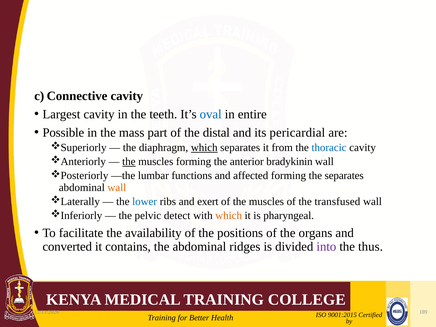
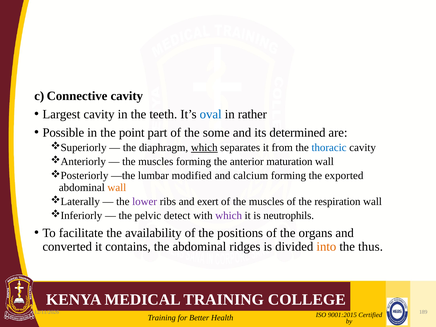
entire: entire -> rather (252, 114)
mass: mass -> point (132, 133)
distal: distal -> some (216, 133)
pericardial: pericardial -> determined (297, 133)
the underline: present -> none (129, 162)
bradykinin: bradykinin -> maturation (289, 162)
functions: functions -> modified (192, 176)
affected: affected -> calcium (251, 176)
the separates: separates -> exported (344, 176)
lower colour: blue -> purple (145, 202)
transfused: transfused -> respiration (337, 202)
which colour: orange -> purple (229, 216)
pharyngeal: pharyngeal -> neutrophils (289, 216)
into colour: purple -> orange (326, 247)
